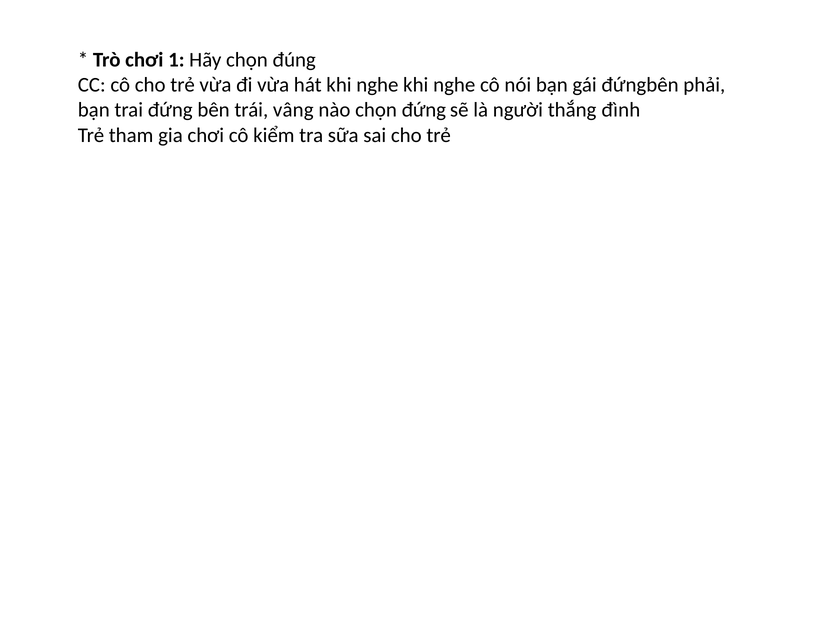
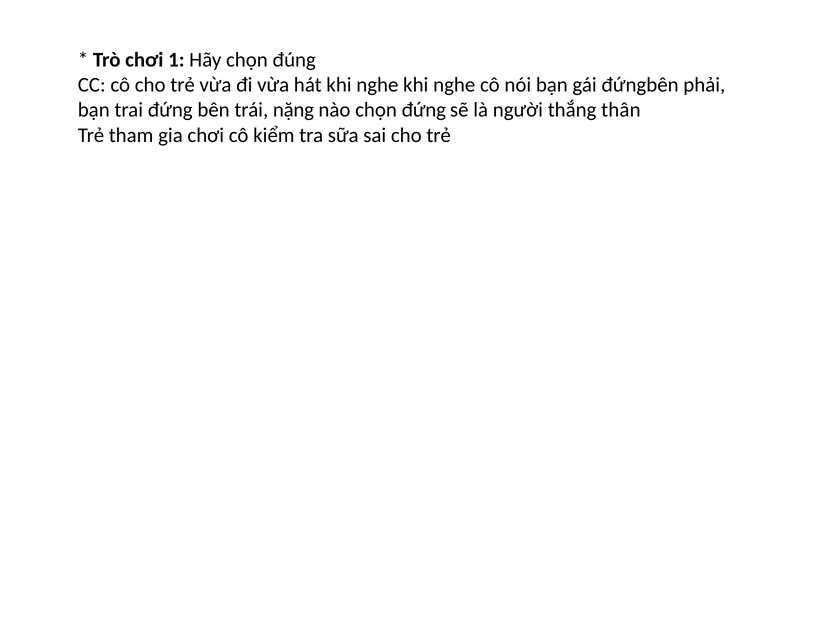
vâng: vâng -> nặng (293, 110)
đình: đình -> thân (621, 110)
